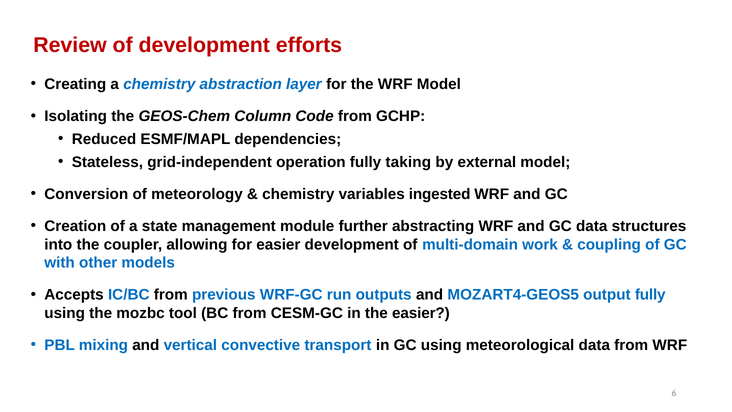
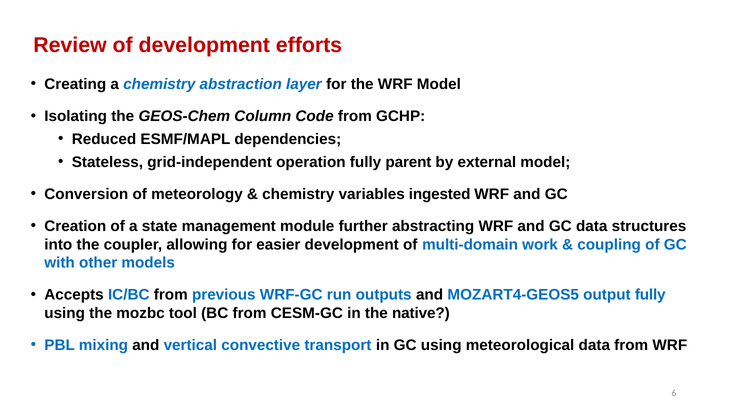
taking: taking -> parent (408, 162)
the easier: easier -> native (421, 313)
